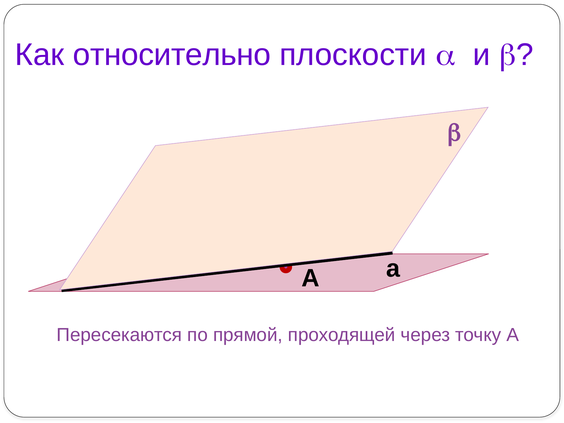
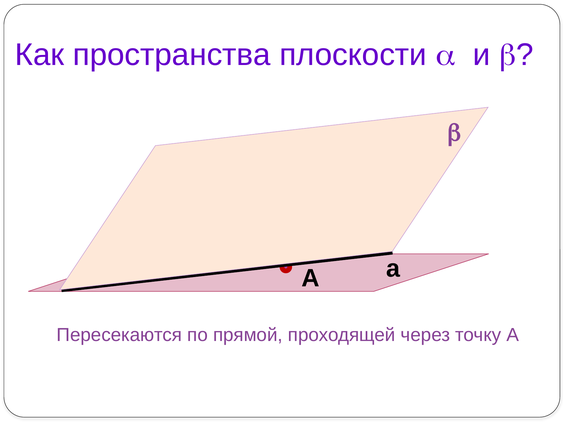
относительно: относительно -> пространства (172, 55)
